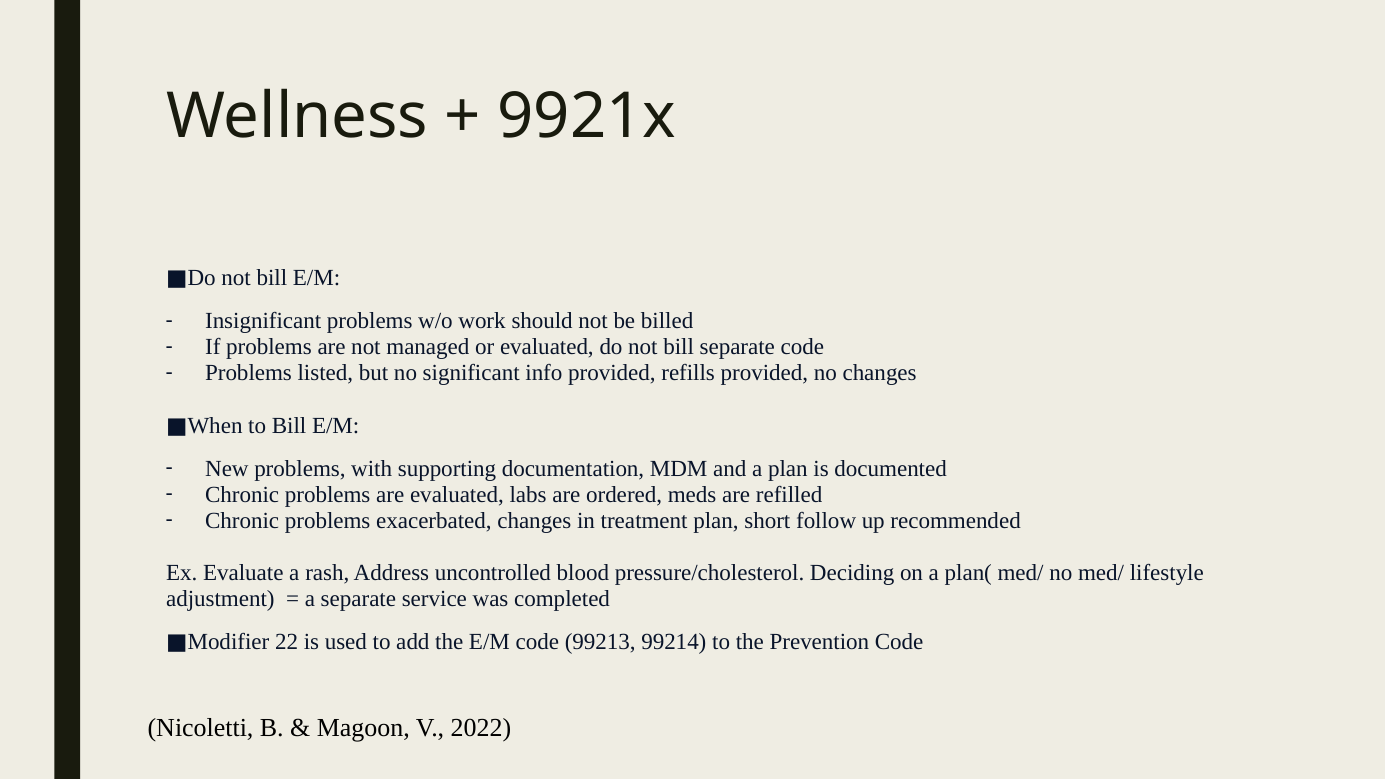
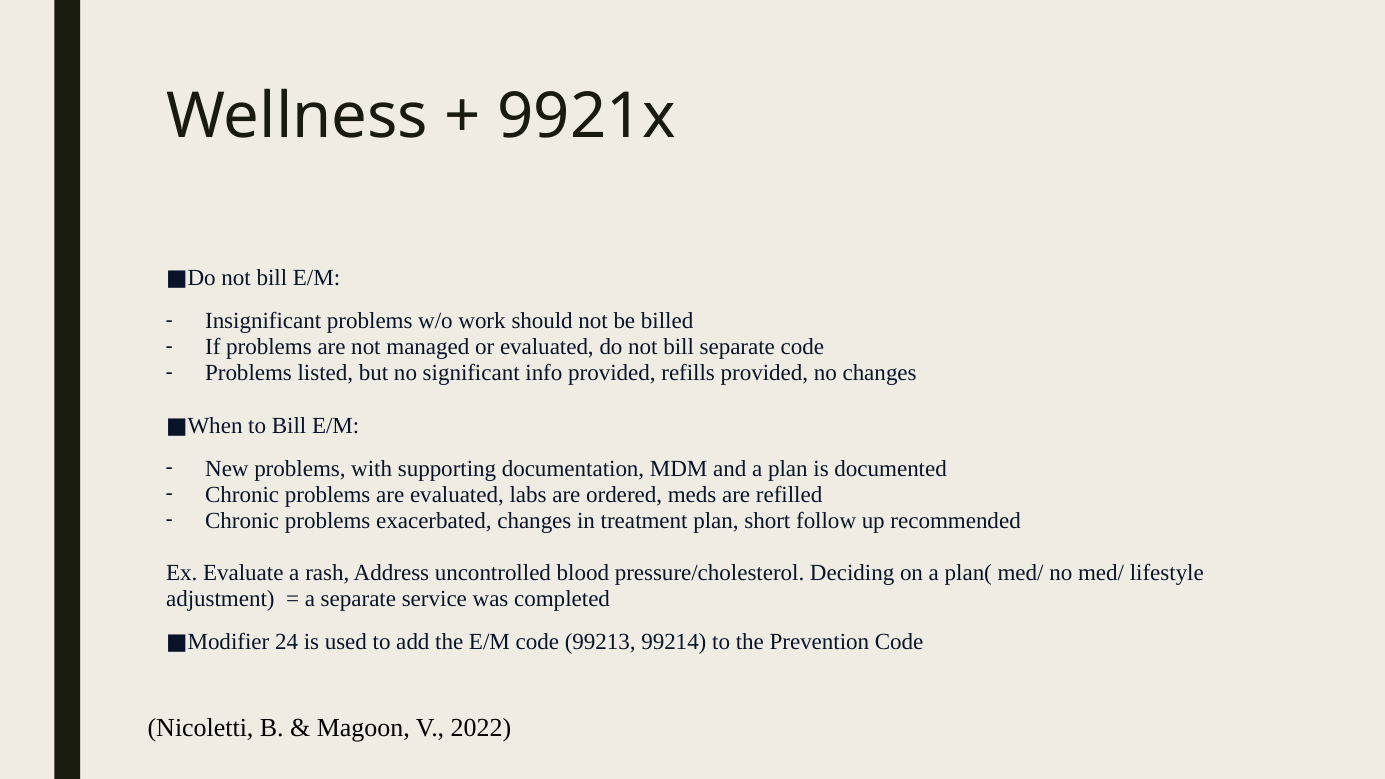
22: 22 -> 24 (287, 642)
